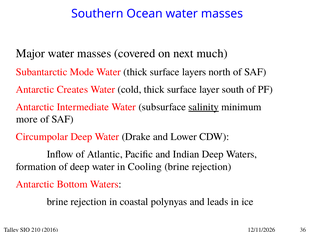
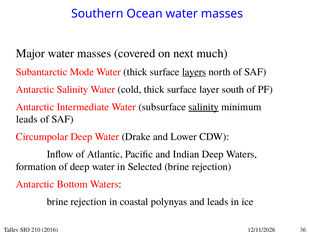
layers underline: none -> present (194, 72)
Antarctic Creates: Creates -> Salinity (72, 89)
more: more -> leads (27, 119)
Cooling: Cooling -> Selected (145, 167)
